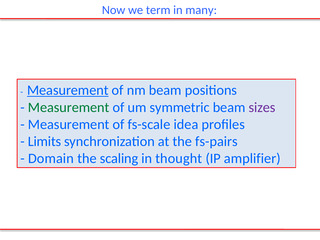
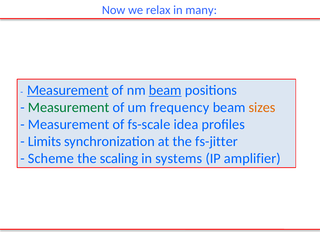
term: term -> relax (158, 10)
beam underline: none -> present (165, 90)
symmetric: symmetric -> frequency (180, 107)
sizes colour: purple -> orange (262, 107)
fs-pairs: fs-pairs -> fs-jitter (217, 141)
Domain: Domain -> Scheme (51, 159)
thought: thought -> systems (179, 159)
